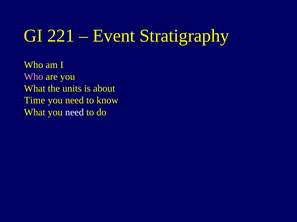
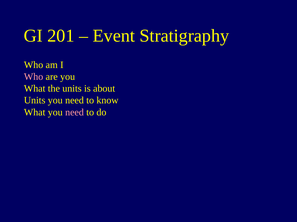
221: 221 -> 201 (61, 36)
Time: Time -> Units (35, 101)
need colour: white -> pink (74, 113)
